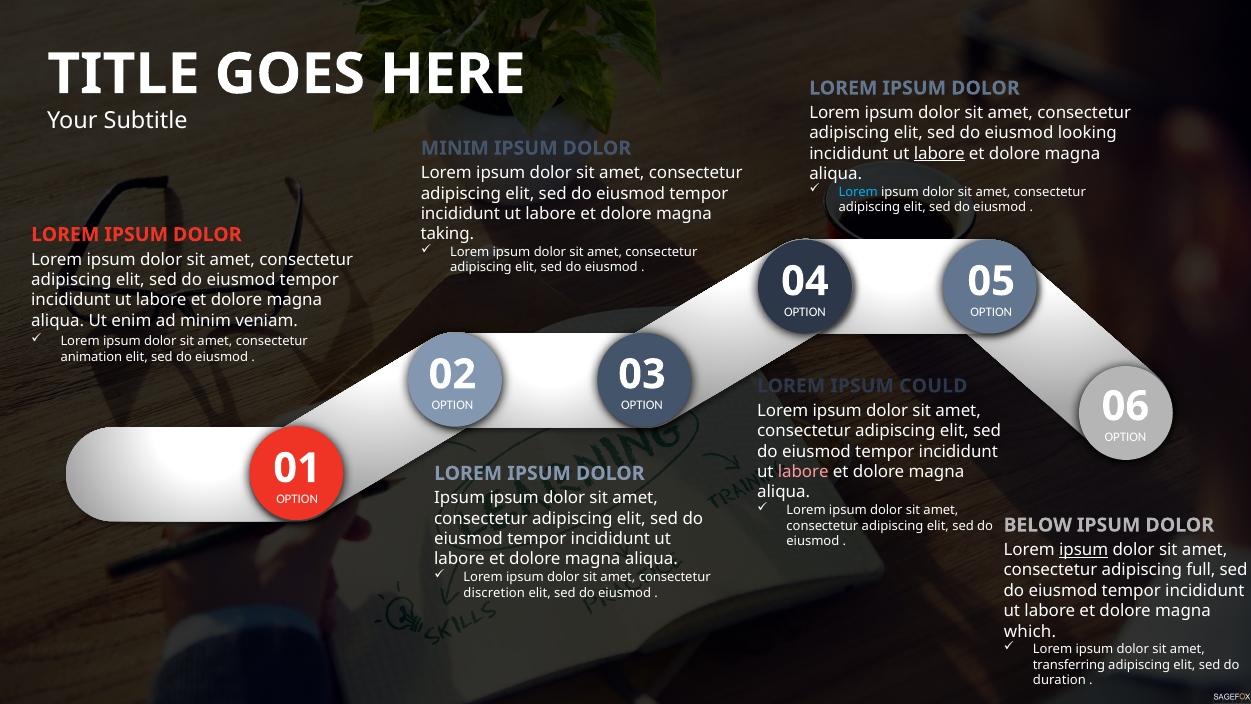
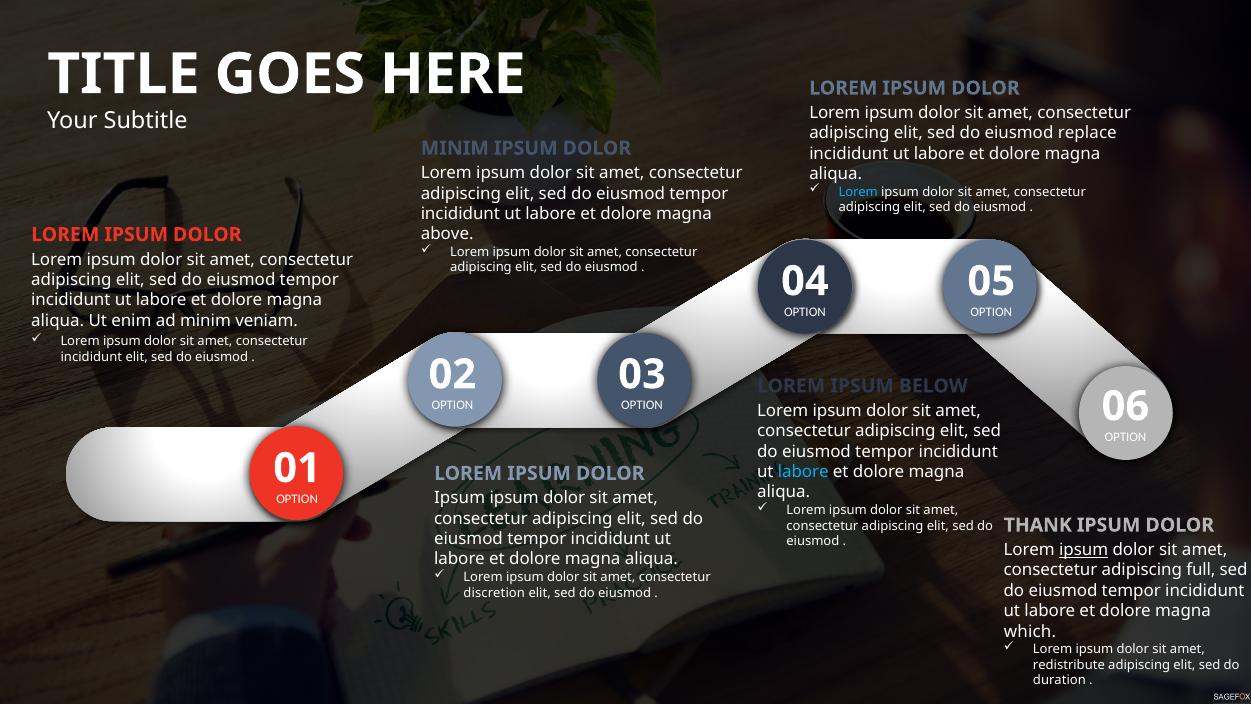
looking: looking -> replace (1087, 133)
labore underline: present -> none (939, 154)
taking: taking -> above (447, 234)
animation: animation -> incididunt (91, 357)
COULD: COULD -> BELOW (933, 386)
labore colour: pink -> light blue (803, 472)
BELOW: BELOW -> THANK (1038, 525)
transferring: transferring -> redistribute (1069, 665)
